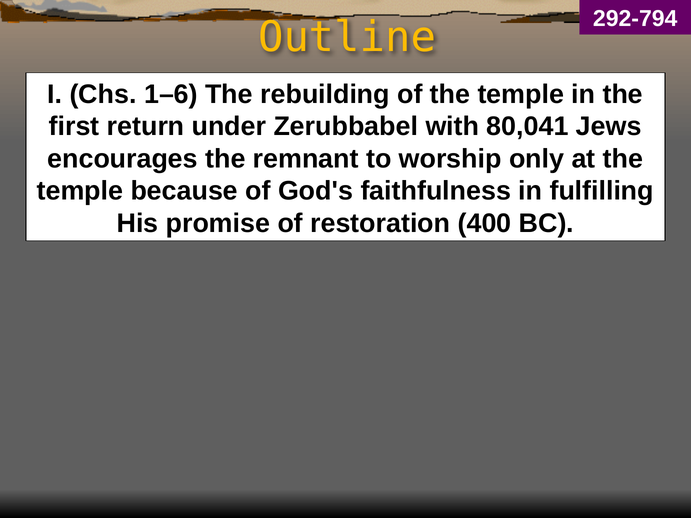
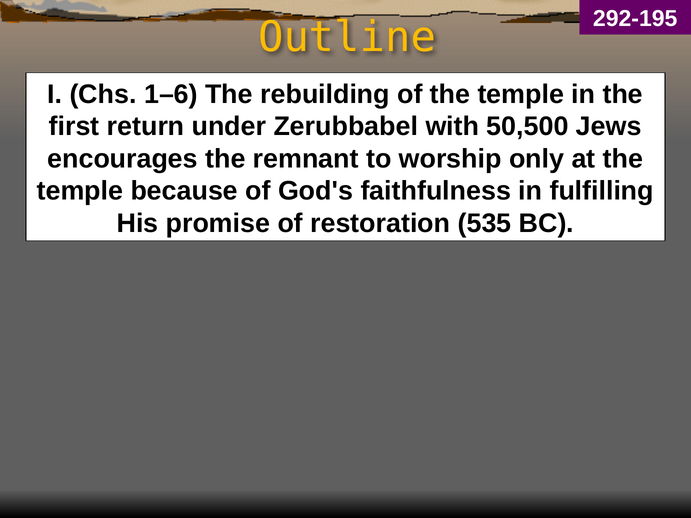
292-794: 292-794 -> 292-195 (635, 19)
80,041: 80,041 -> 50,500 (528, 126)
400: 400 -> 535 (485, 223)
